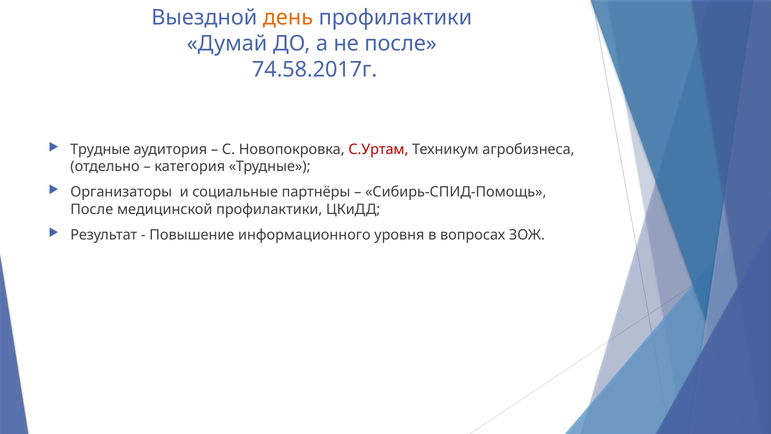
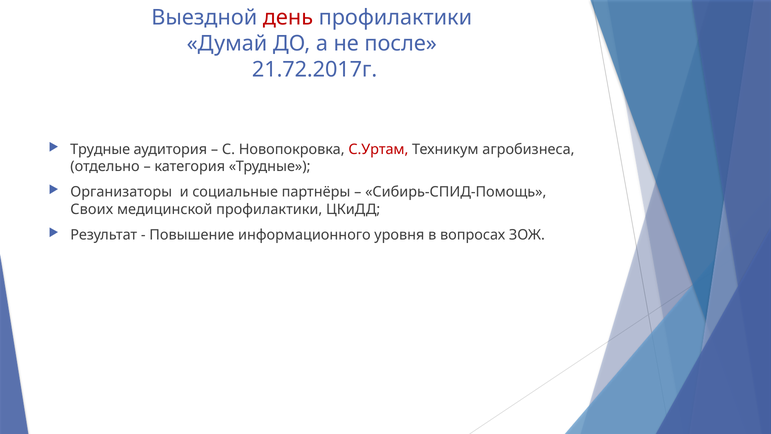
день colour: orange -> red (288, 17)
74.58.2017г: 74.58.2017г -> 21.72.2017г (315, 70)
После: После -> Своих (92, 209)
